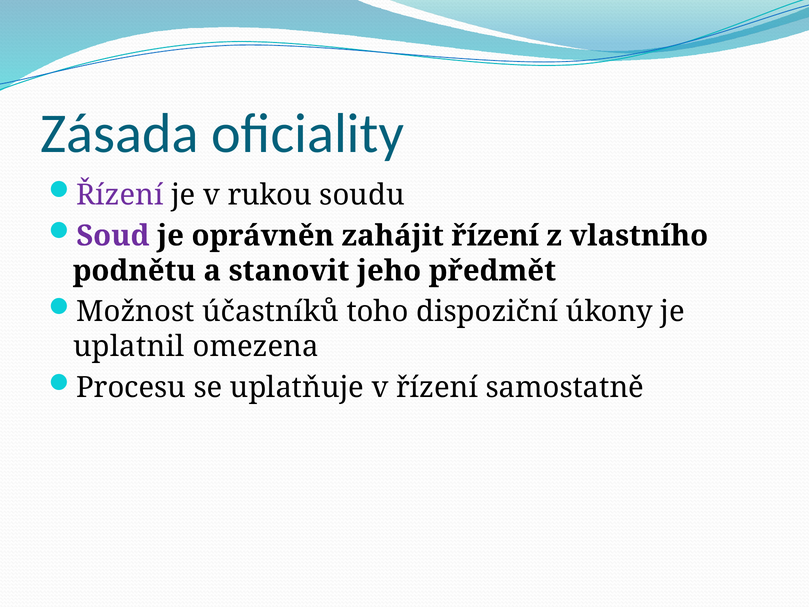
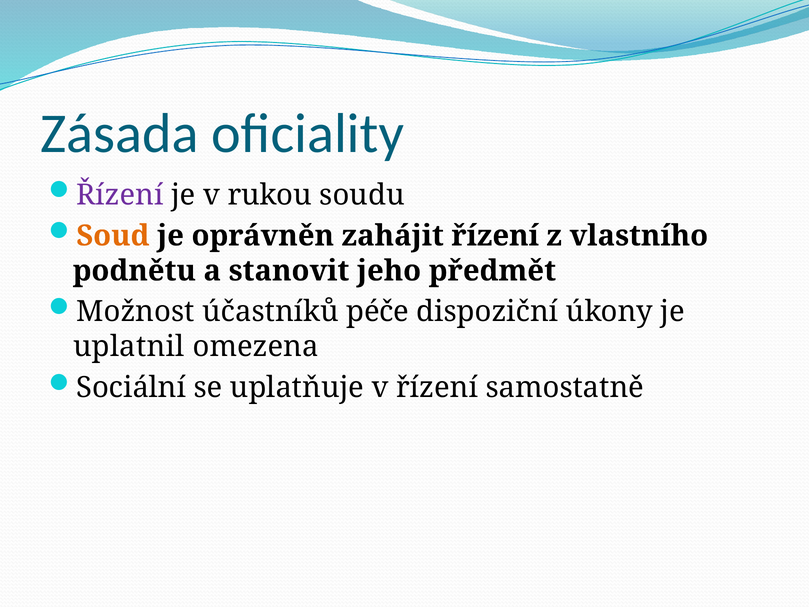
Soud colour: purple -> orange (113, 236)
toho: toho -> péče (378, 312)
Procesu: Procesu -> Sociální (131, 387)
